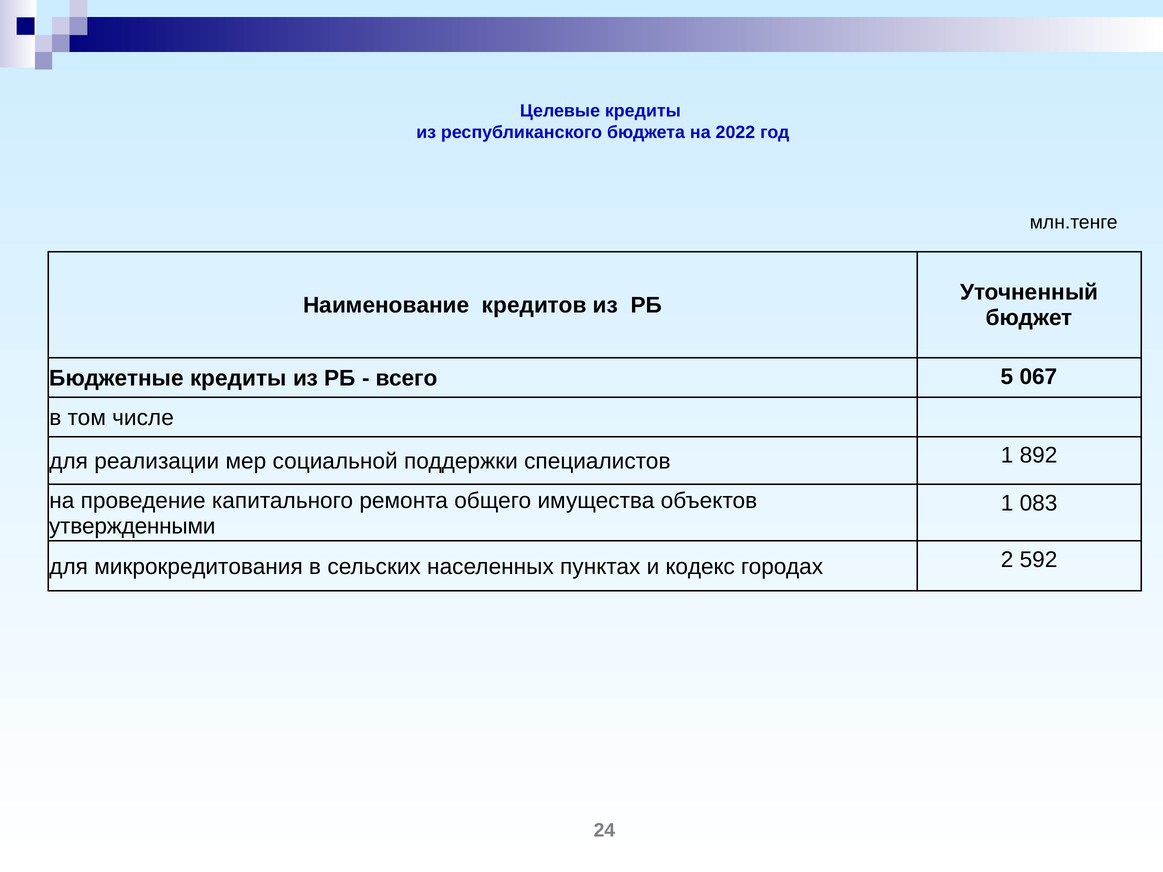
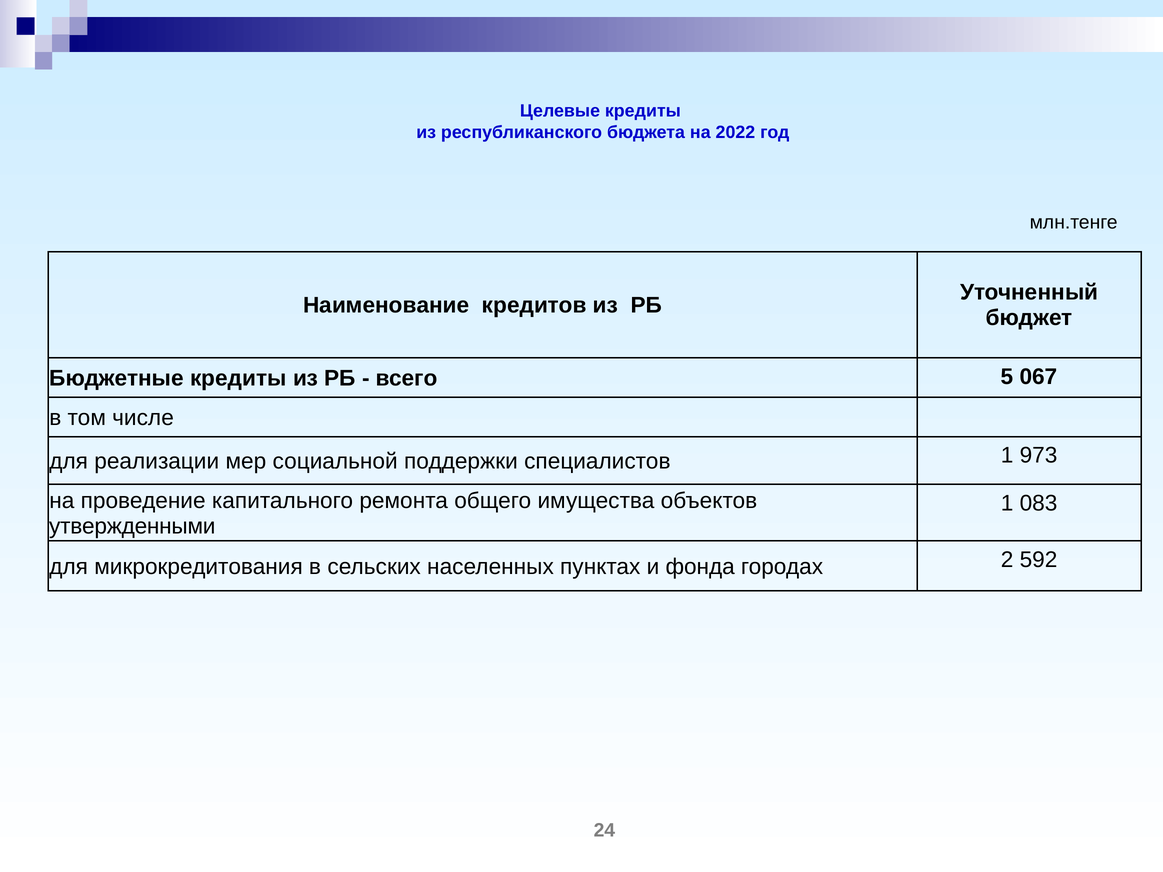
892: 892 -> 973 (1039, 456)
кодекс: кодекс -> фонда (700, 567)
